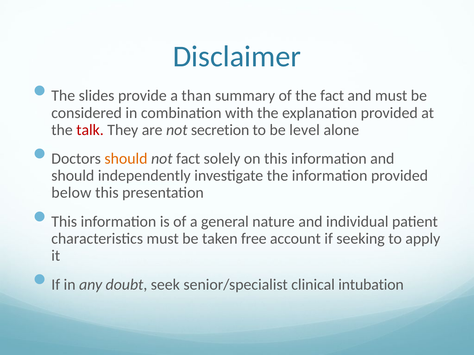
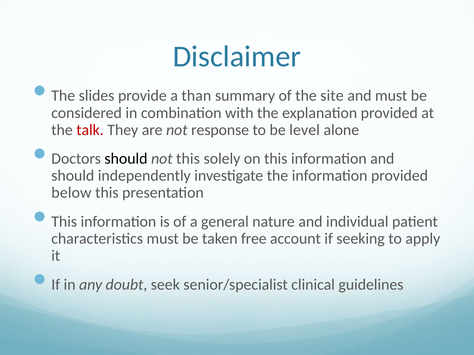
the fact: fact -> site (332, 96)
secretion: secretion -> response (220, 130)
should colour: orange -> black (126, 159)
not fact: fact -> this (188, 159)
intubation: intubation -> guidelines (371, 285)
